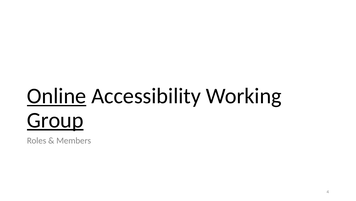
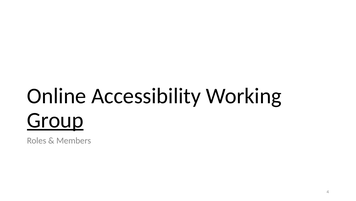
Online underline: present -> none (57, 96)
